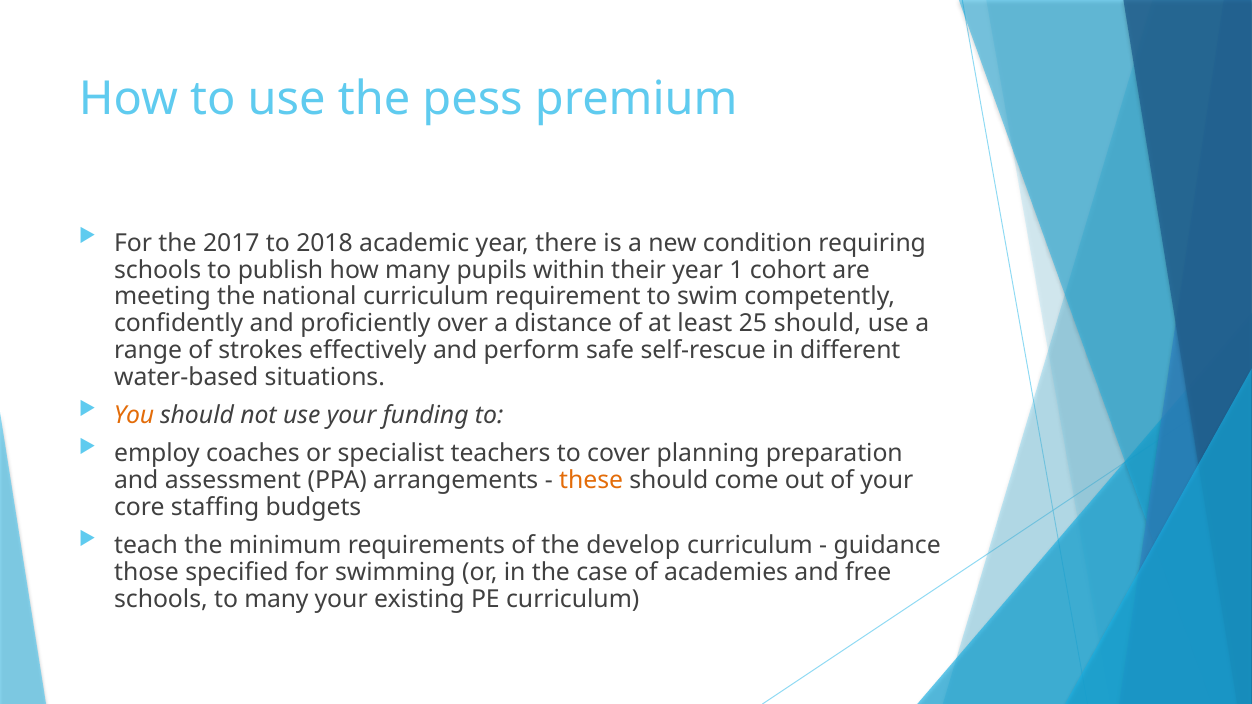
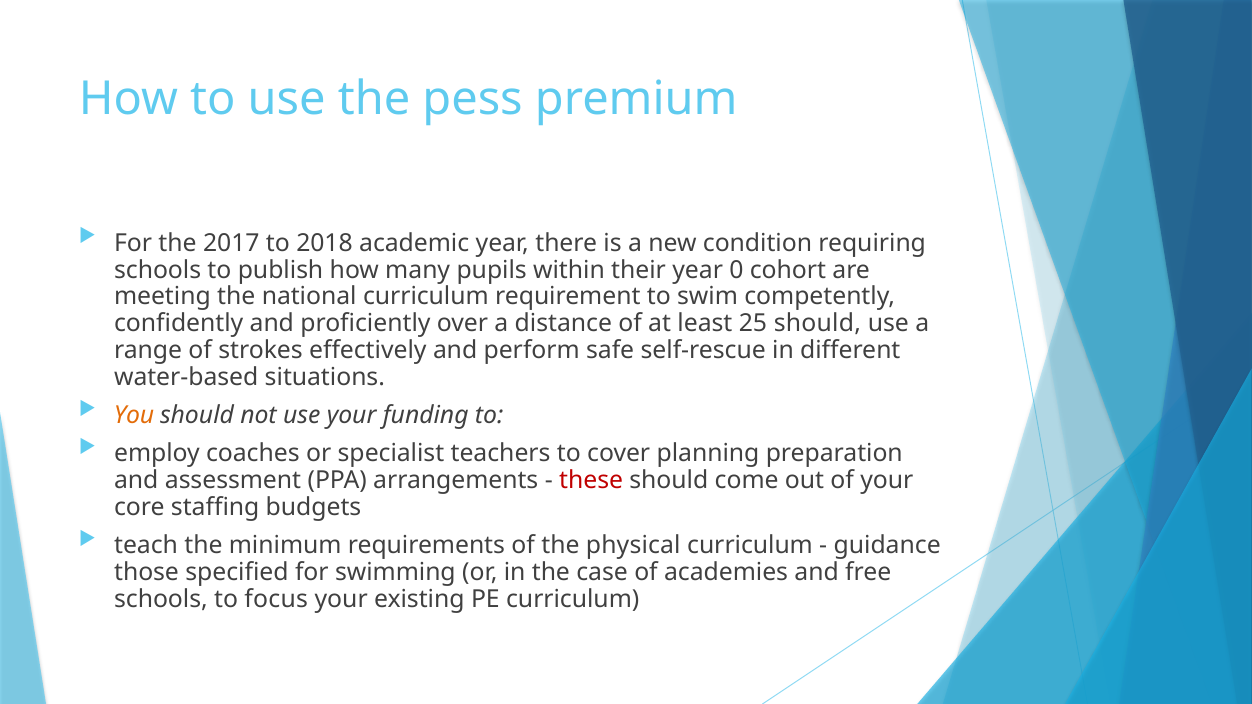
1: 1 -> 0 (736, 270)
these colour: orange -> red (591, 481)
develop: develop -> physical (633, 546)
to many: many -> focus (276, 600)
